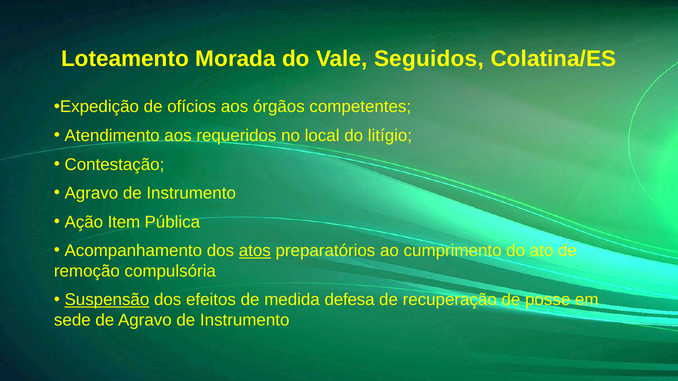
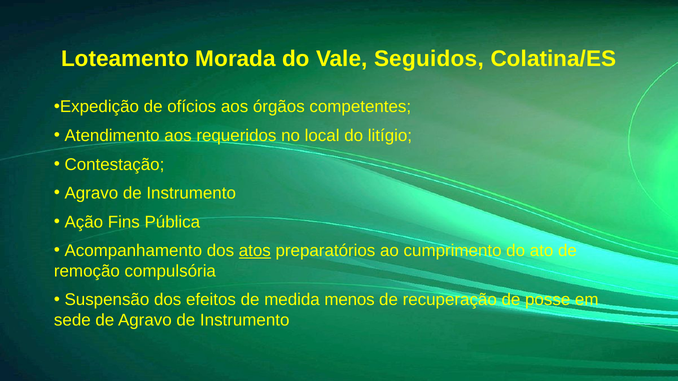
Item: Item -> Fins (124, 222)
Suspensão underline: present -> none (107, 300)
defesa: defesa -> menos (350, 300)
